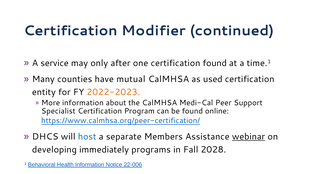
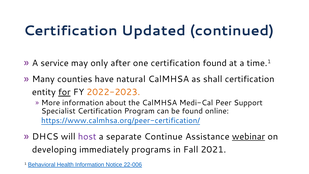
Modifier: Modifier -> Updated (154, 31)
mutual: mutual -> natural (131, 79)
used: used -> shall (213, 79)
for underline: none -> present (64, 92)
host colour: blue -> purple (87, 136)
Members: Members -> Continue (163, 136)
2028: 2028 -> 2021 (213, 149)
